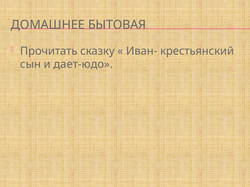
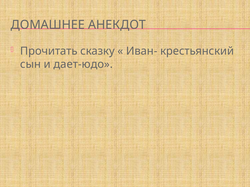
БЫТОВАЯ: БЫТОВАЯ -> АНЕКДОТ (117, 25)
